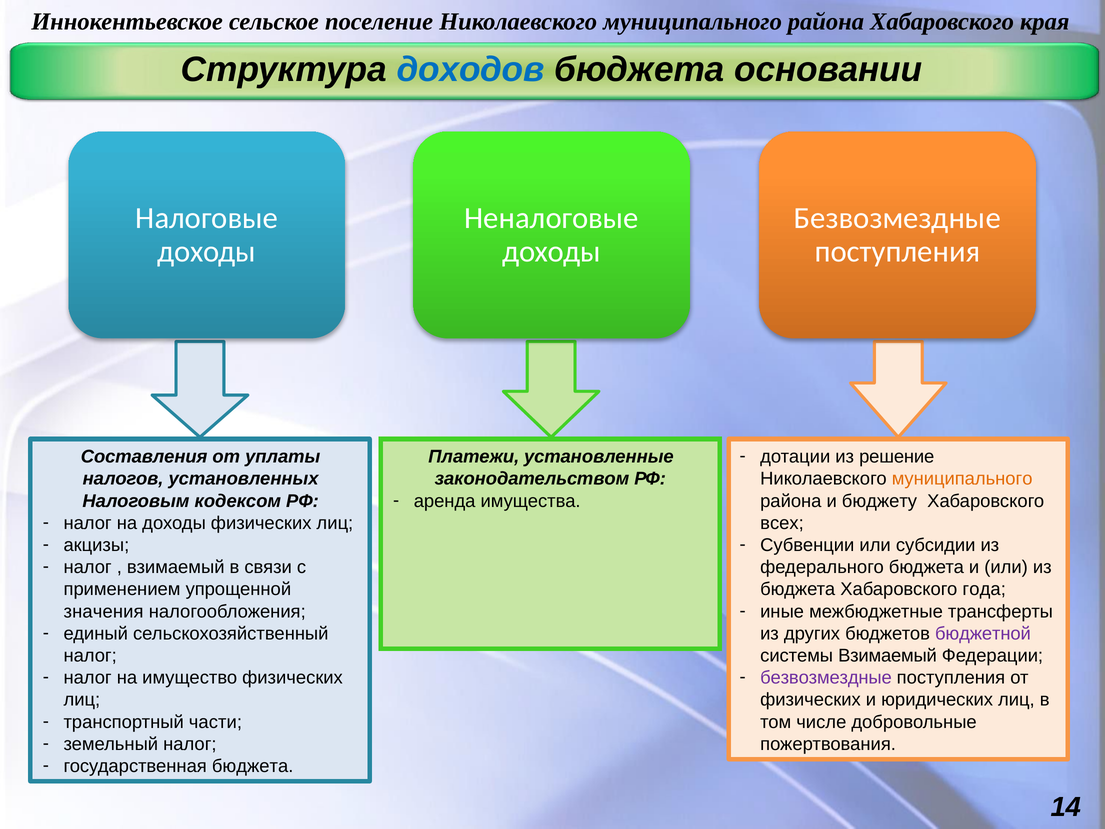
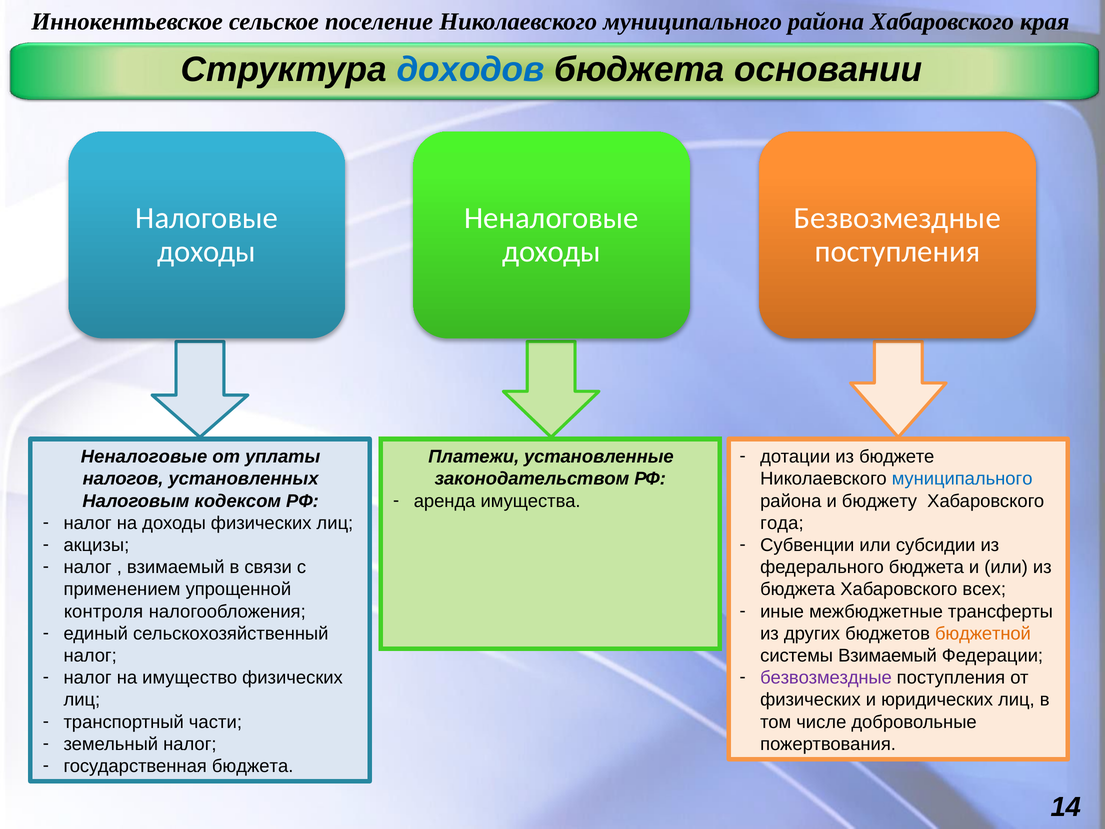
решение: решение -> бюджете (897, 457)
Составления: Составления -> Неналоговые (144, 457)
муниципального colour: orange -> blue (962, 479)
всех: всех -> года (782, 523)
года: года -> всех (984, 589)
значения: значения -> контроля (104, 611)
бюджетной colour: purple -> orange (983, 633)
